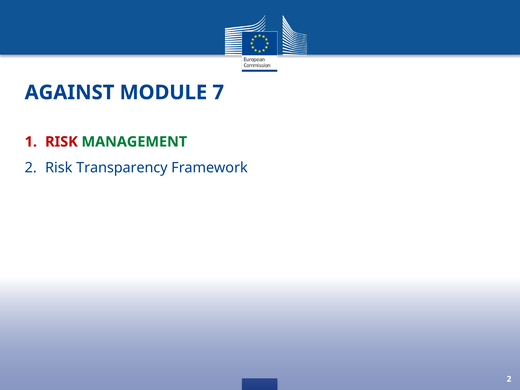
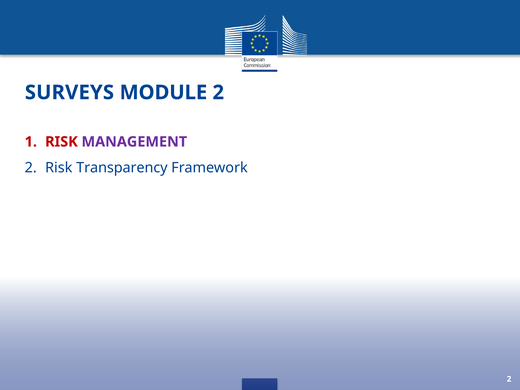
AGAINST: AGAINST -> SURVEYS (69, 93)
MODULE 7: 7 -> 2 (218, 93)
MANAGEMENT colour: green -> purple (134, 142)
